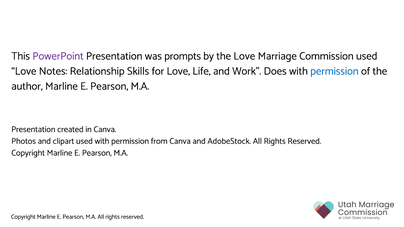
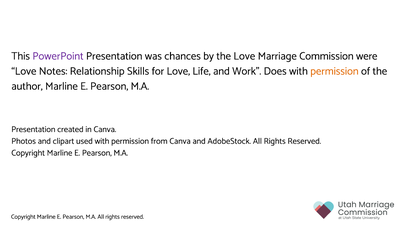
prompts: prompts -> chances (183, 56)
Commission used: used -> were (367, 56)
permission colour: blue -> orange (334, 71)
